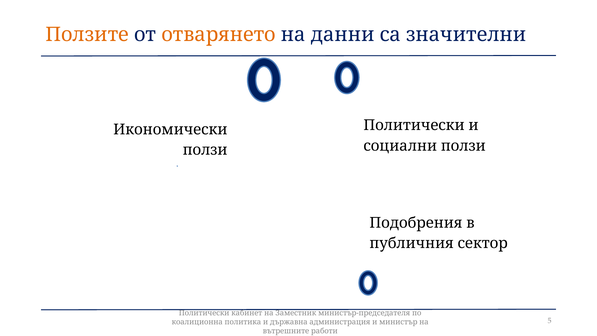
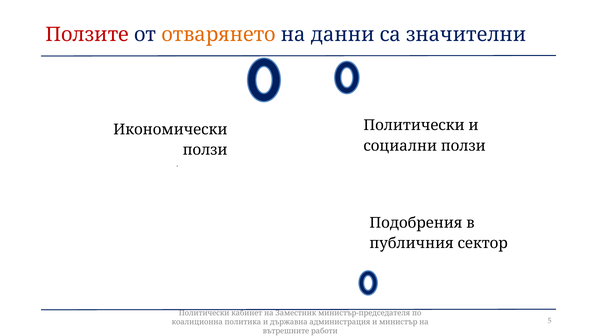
Ползите colour: orange -> red (87, 35)
